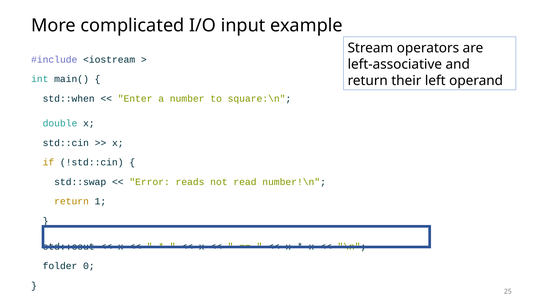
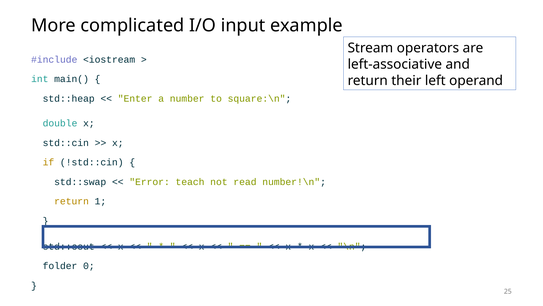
std::when: std::when -> std::heap (69, 98)
reads: reads -> teach (190, 182)
